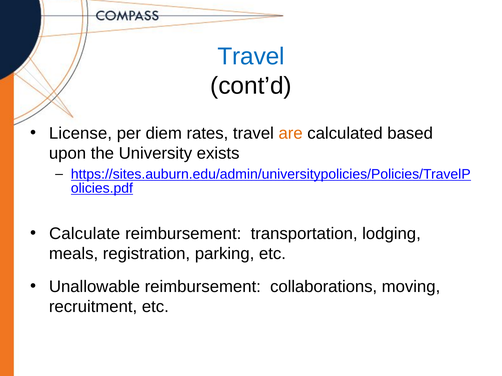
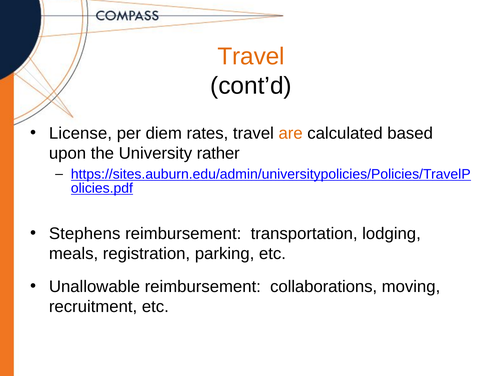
Travel colour: blue -> orange (251, 56)
exists: exists -> rather (218, 153)
Calculate: Calculate -> Stephens (85, 234)
